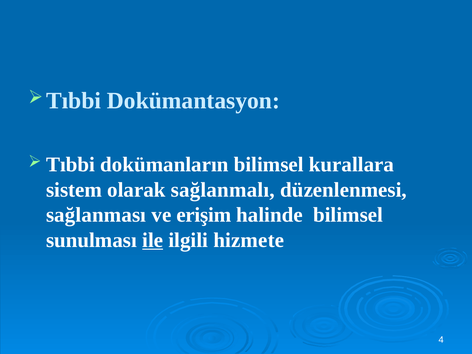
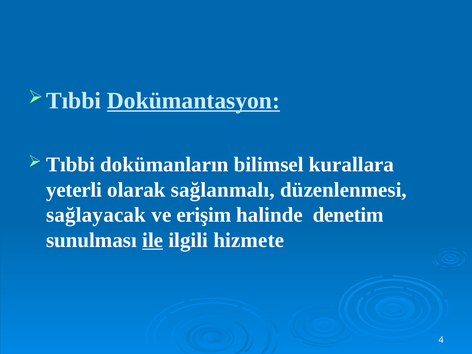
Dokümantasyon underline: none -> present (193, 101)
sistem: sistem -> yeterli (74, 190)
sağlanması: sağlanması -> sağlayacak (96, 215)
halinde bilimsel: bilimsel -> denetim (348, 215)
